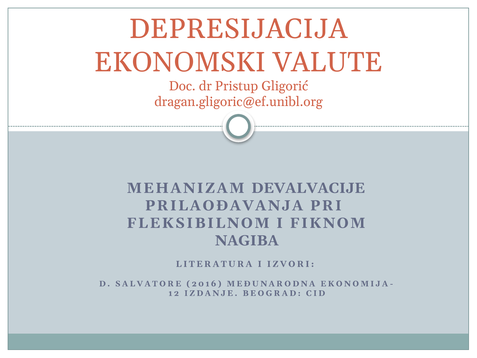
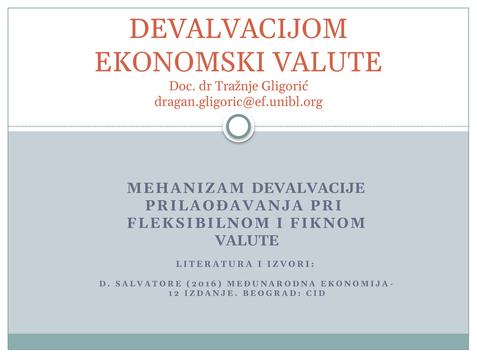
DEPRESIJACIJA: DEPRESIJACIJA -> DEVALVACIJOM (238, 29)
Pristup: Pristup -> Tražnje (237, 86)
NAGIBA: NAGIBA -> VALUTE (247, 240)
